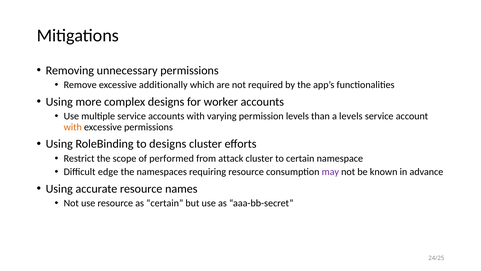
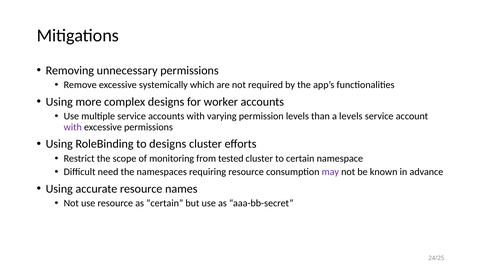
additionally: additionally -> systemically (163, 85)
with colour: orange -> purple (73, 127)
performed: performed -> monitoring (172, 158)
attack: attack -> tested (231, 158)
edge: edge -> need (108, 172)
